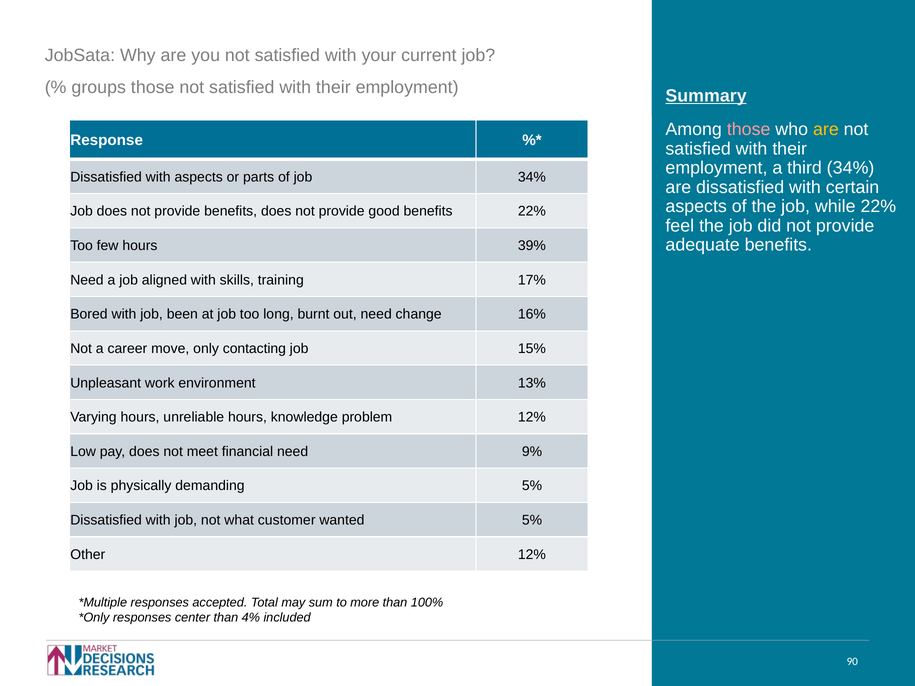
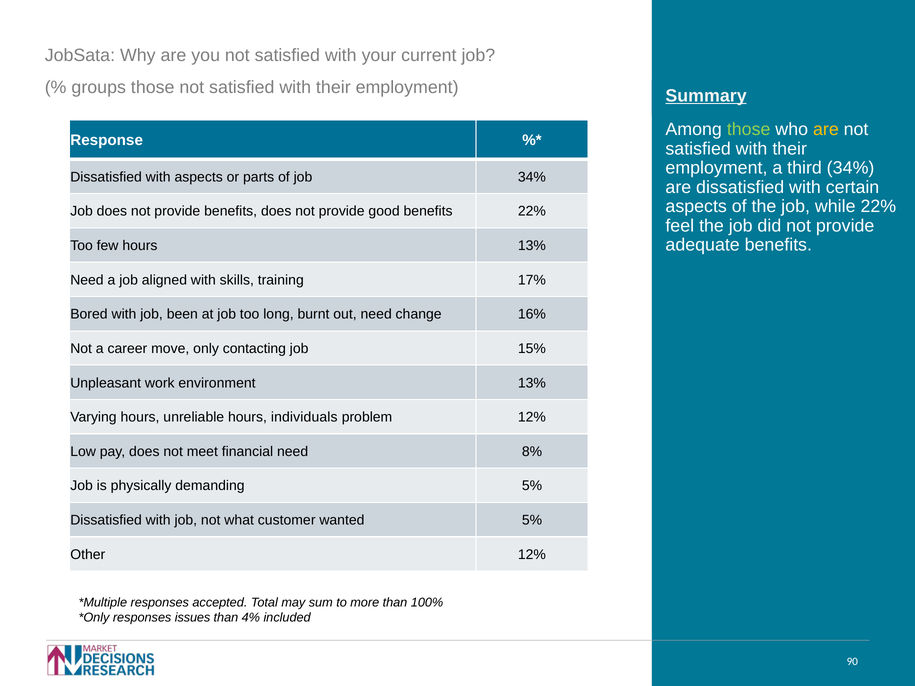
those colour: pink -> light green (749, 130)
hours 39%: 39% -> 13% (532, 246)
knowledge: knowledge -> individuals (304, 417)
9%: 9% -> 8% (532, 452)
center: center -> issues (193, 618)
